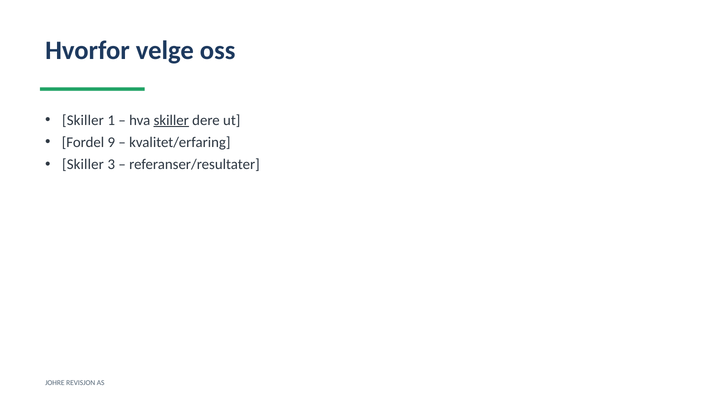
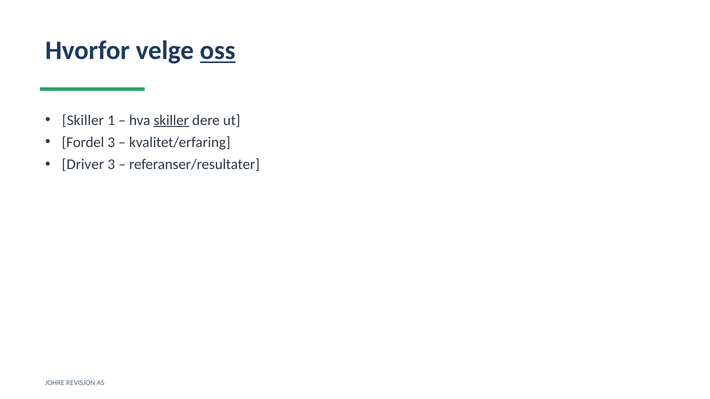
oss underline: none -> present (218, 51)
Fordel 9: 9 -> 3 (111, 142)
Skiller: Skiller -> Driver (83, 165)
